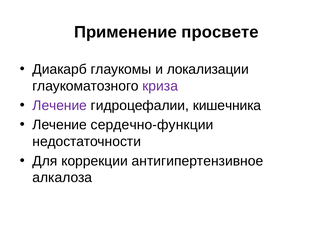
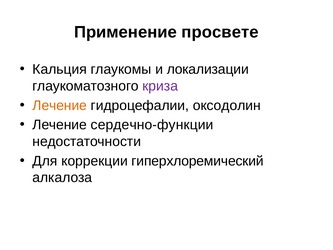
Диакарб: Диакарб -> Кальция (60, 69)
Лечение colour: purple -> orange (60, 105)
кишечника: кишечника -> оксодолин (227, 105)
антигипертензивное: антигипертензивное -> гиперхлоремический (198, 161)
